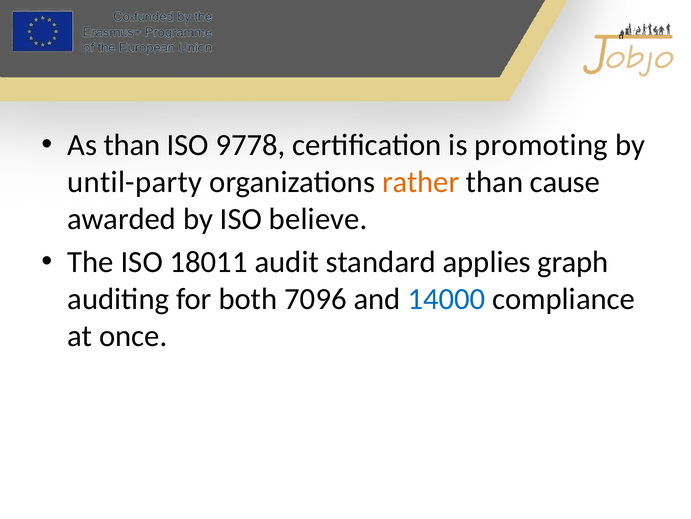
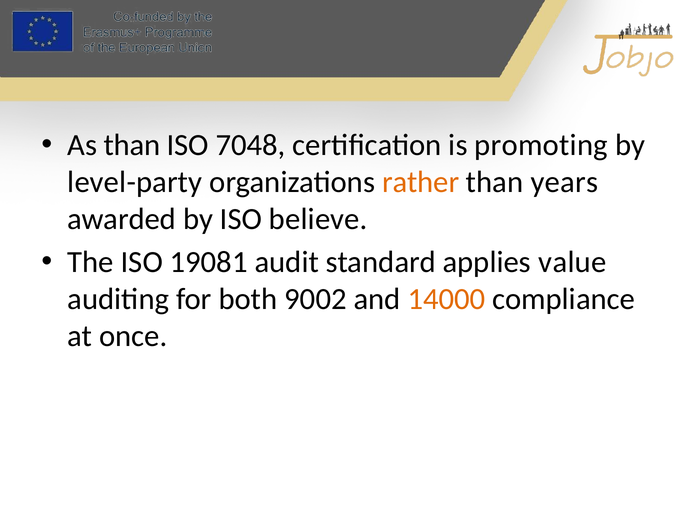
9778: 9778 -> 7048 (251, 145)
until-party: until-party -> level-party (135, 182)
cause: cause -> years (565, 182)
18011: 18011 -> 19081 (209, 262)
graph: graph -> value (572, 262)
7096: 7096 -> 9002 (315, 299)
14000 colour: blue -> orange (446, 299)
